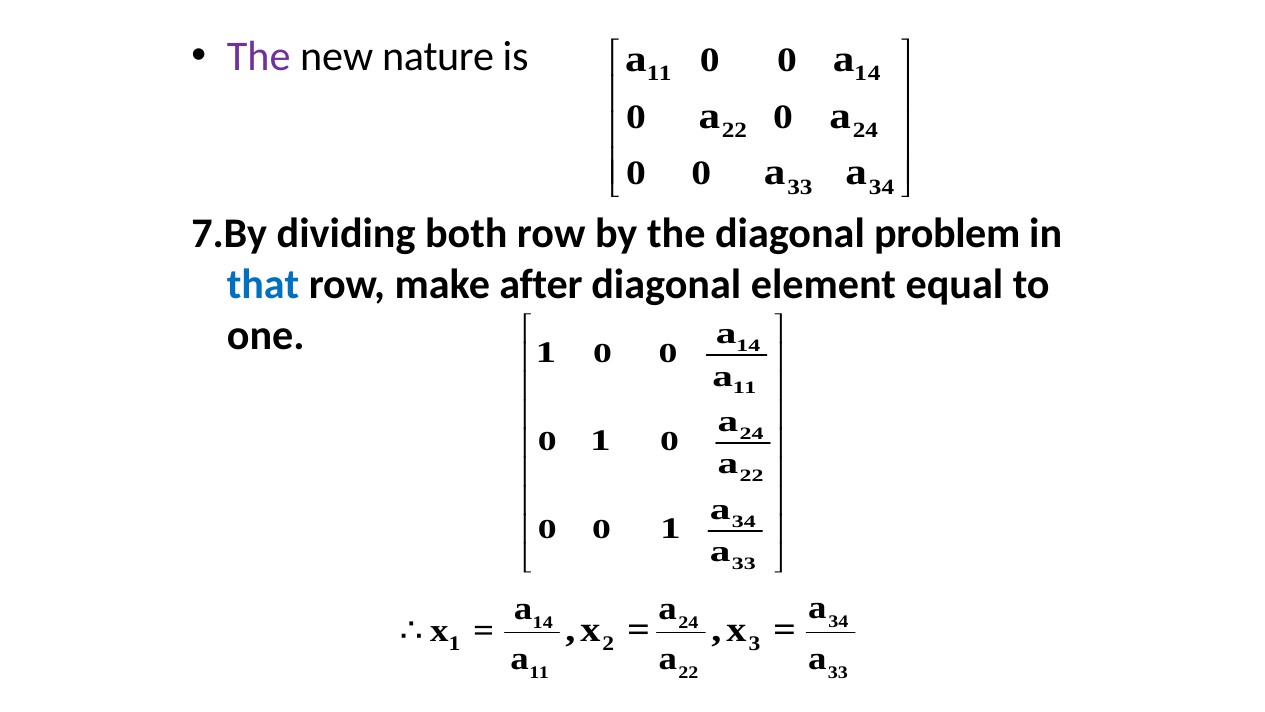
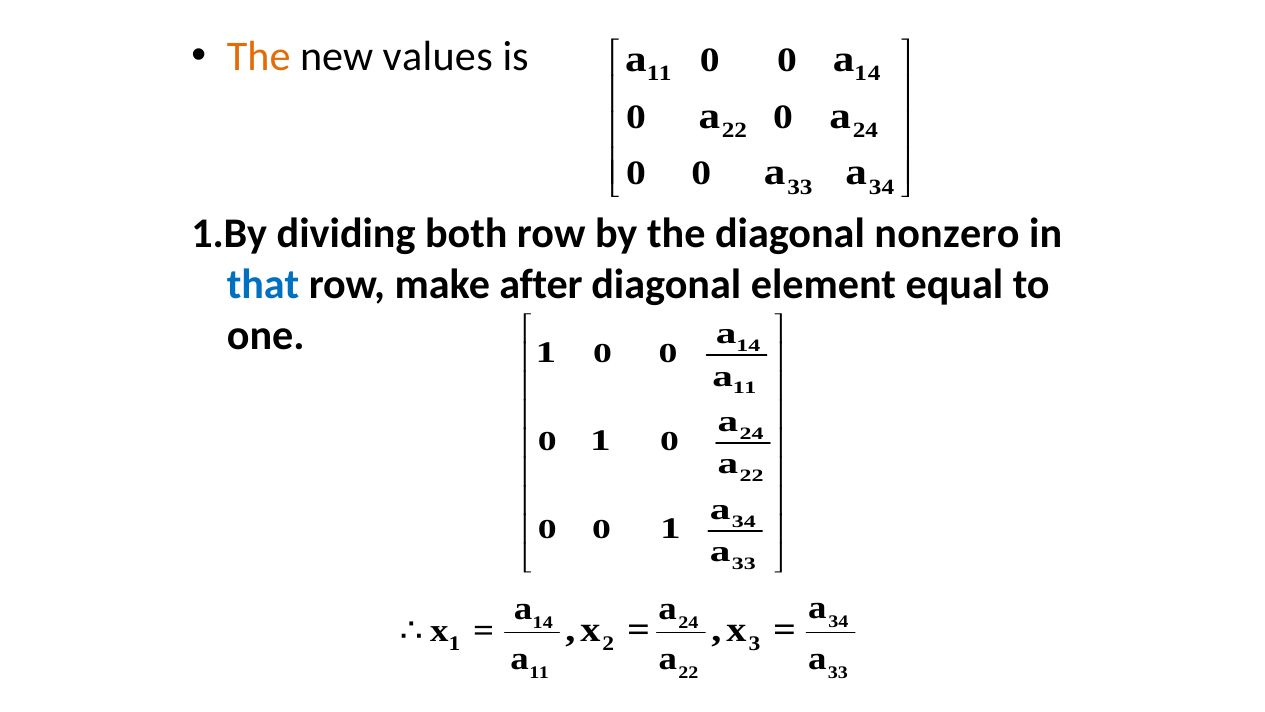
The colour: purple -> orange (259, 57)
nature: nature -> values (438, 57)
7.By: 7.By -> 1.By (229, 234)
problem: problem -> nonzero (947, 234)
